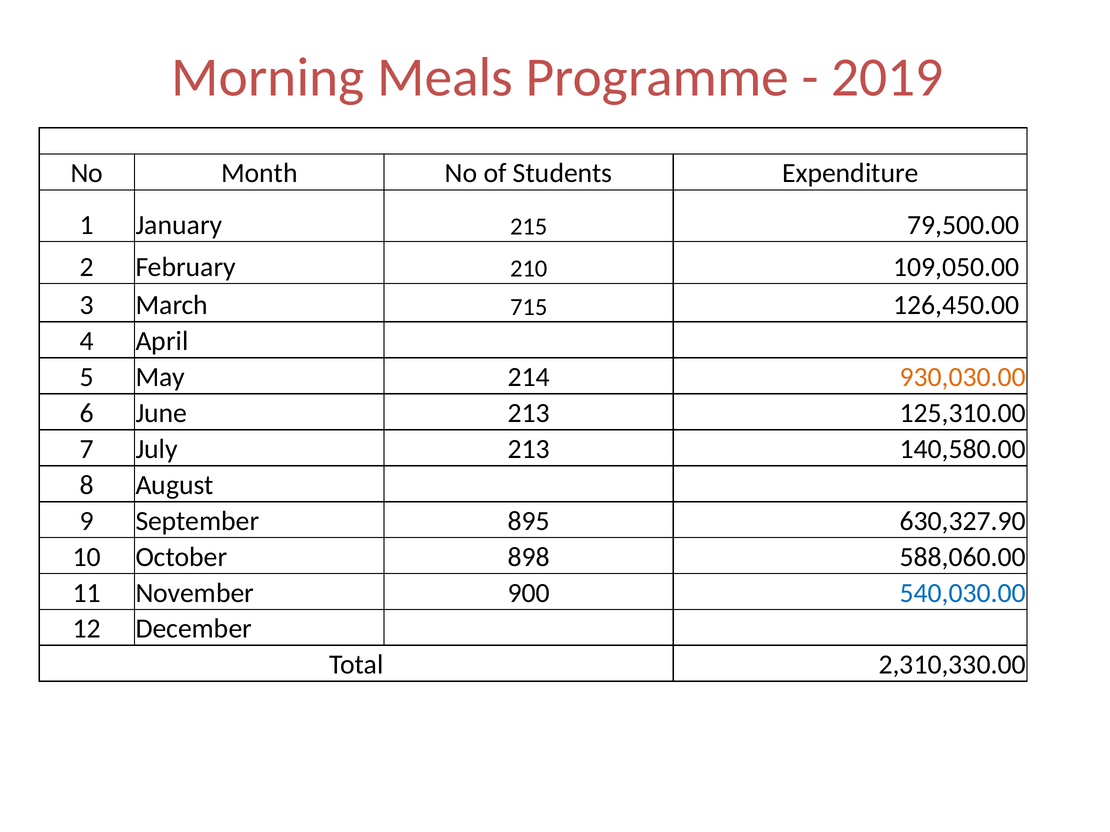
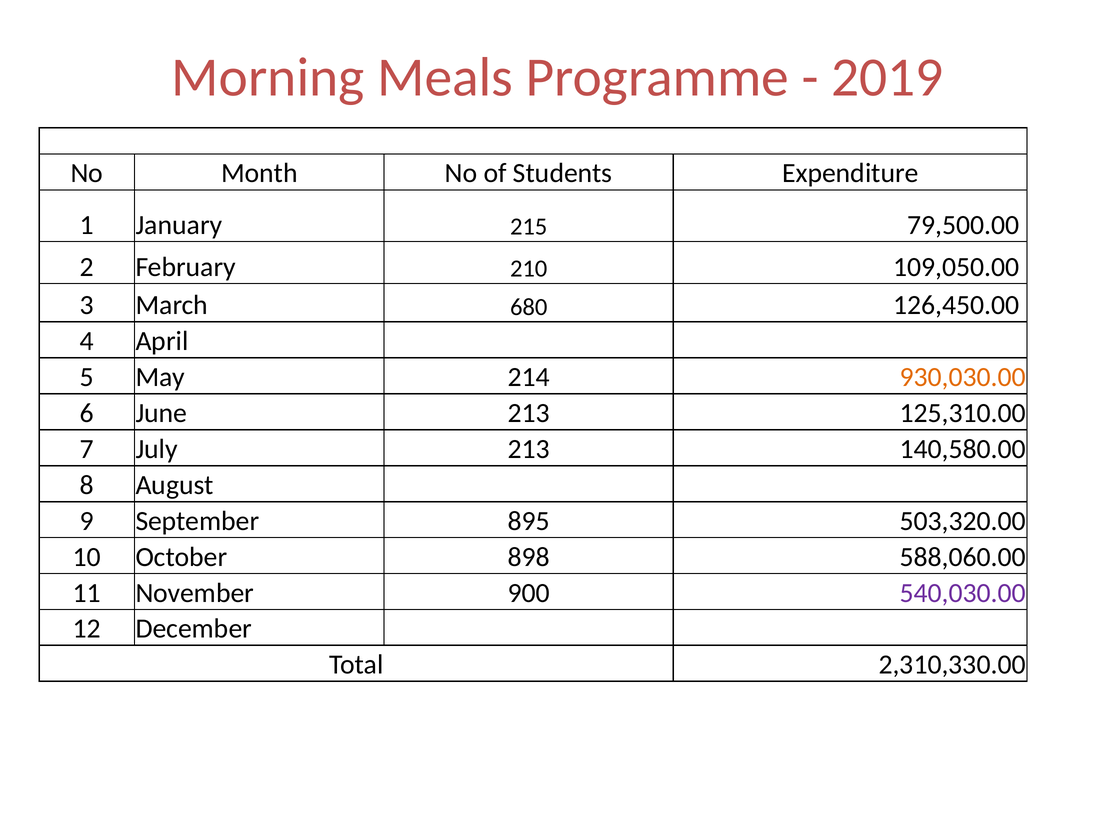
715: 715 -> 680 (529, 307)
630,327.90: 630,327.90 -> 503,320.00 (963, 521)
540,030.00 colour: blue -> purple (963, 593)
